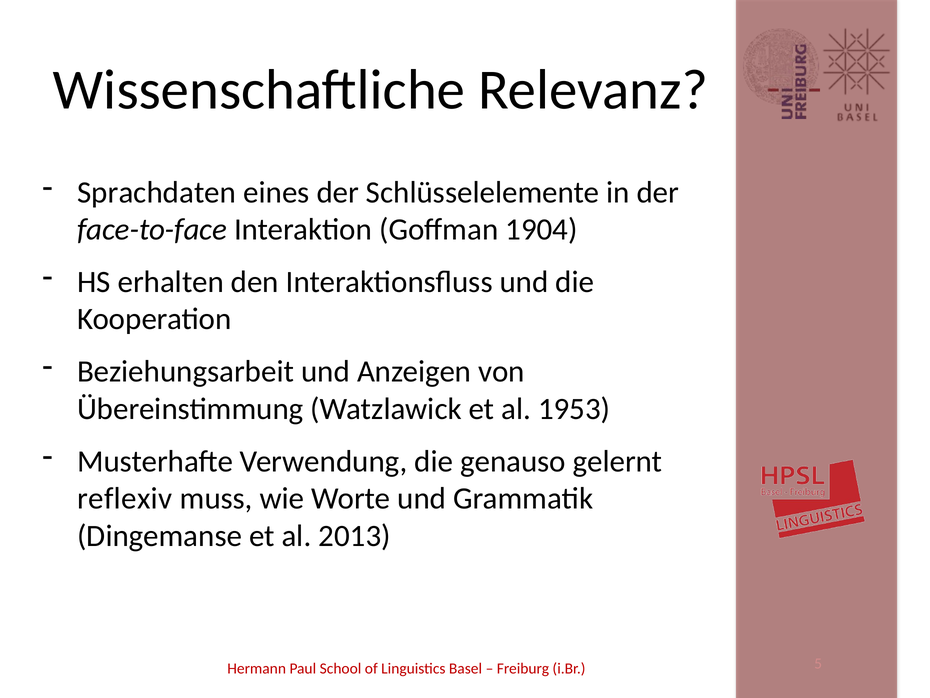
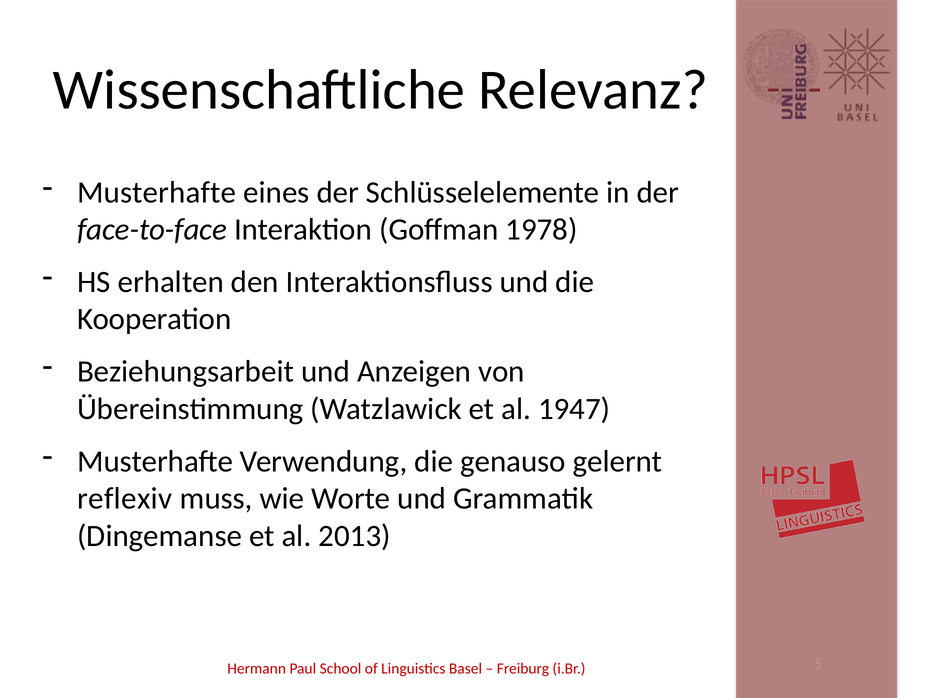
Sprachdaten: Sprachdaten -> Musterhafte (157, 192)
1904: 1904 -> 1978 (541, 229)
1953: 1953 -> 1947 (574, 409)
